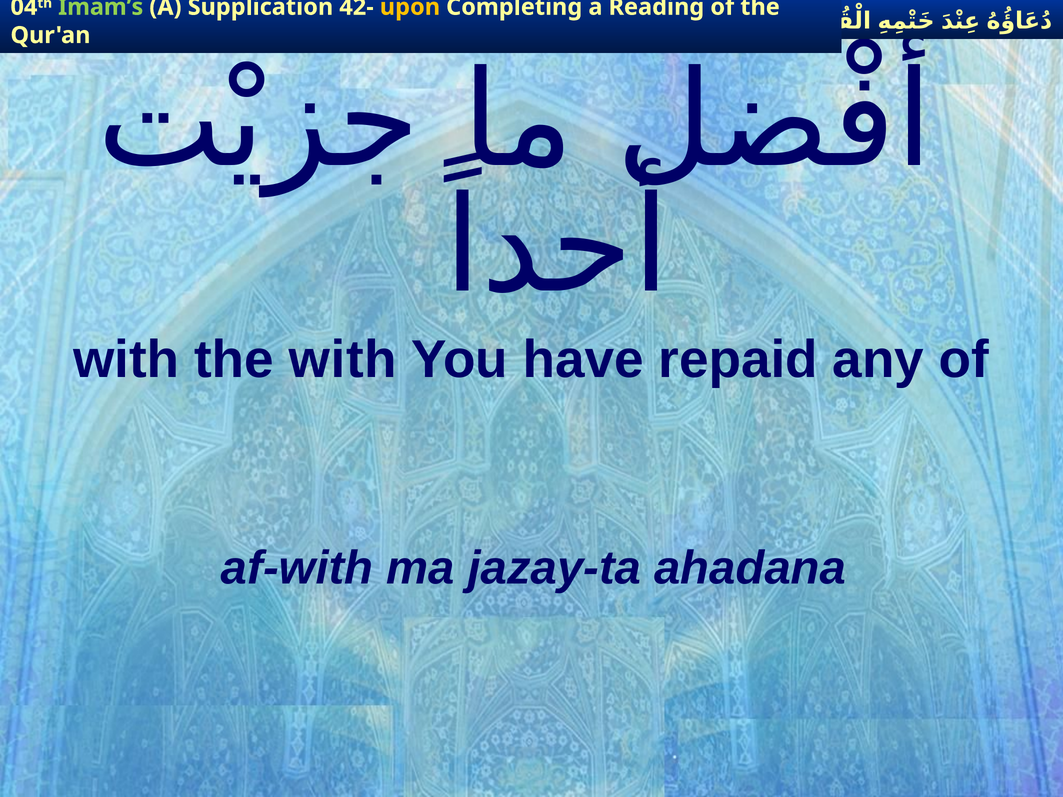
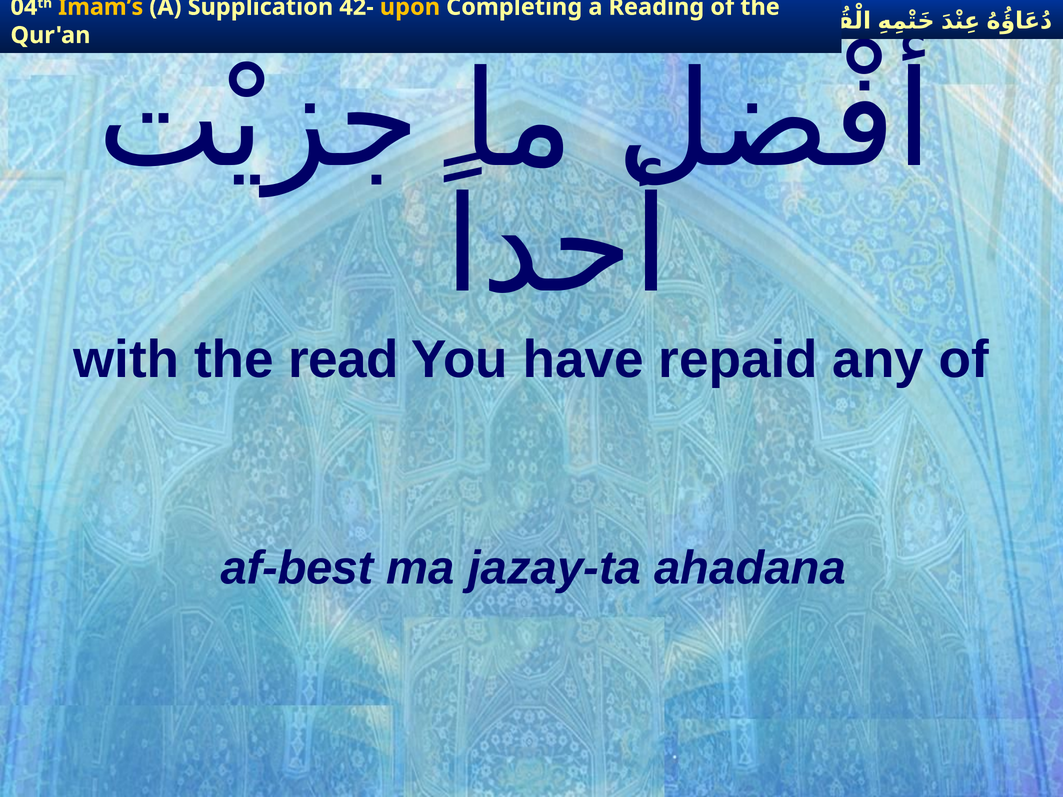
Imam’s colour: light green -> yellow (101, 7)
the with: with -> read (343, 360)
af-with: af-with -> af-best (297, 568)
